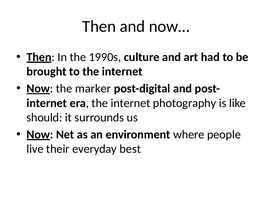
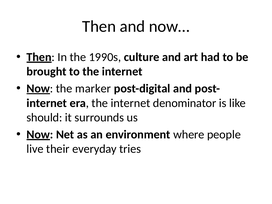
photography: photography -> denominator (185, 103)
best: best -> tries (130, 149)
